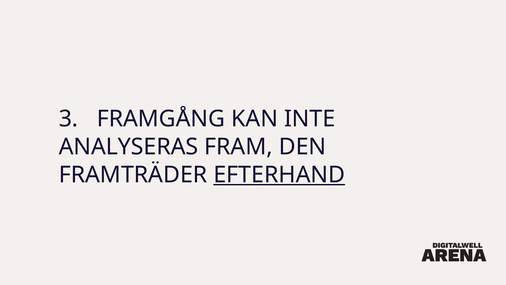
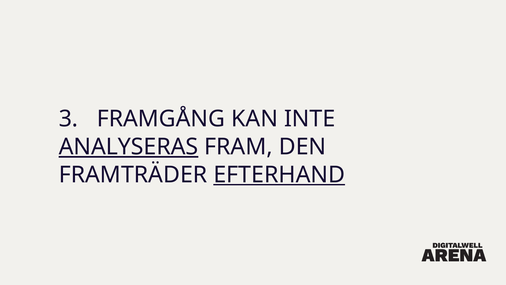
ANALYSERAS underline: none -> present (128, 147)
